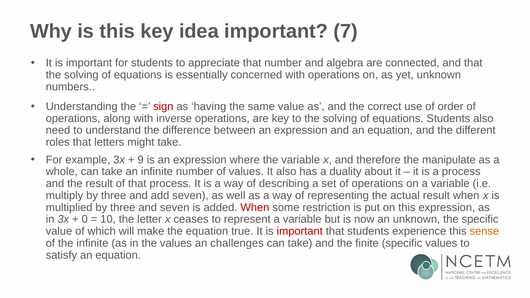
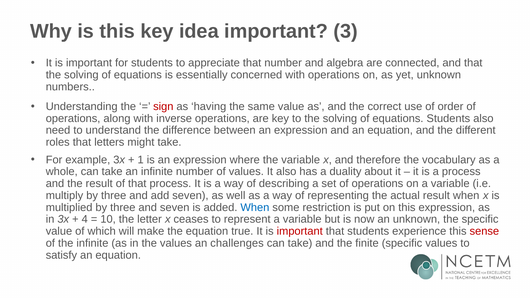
7: 7 -> 3 (346, 31)
9: 9 -> 1 (141, 160)
manipulate: manipulate -> vocabulary (449, 160)
When colour: red -> blue (255, 207)
0: 0 -> 4 (85, 219)
sense colour: orange -> red (484, 231)
